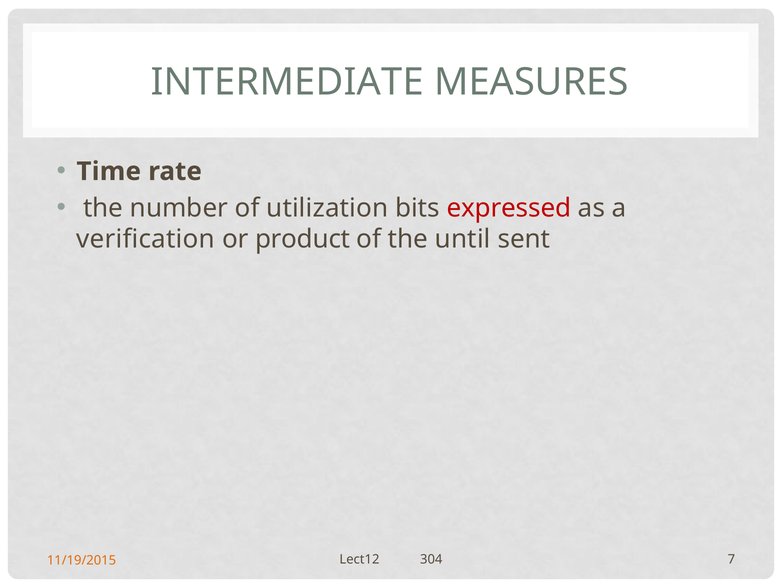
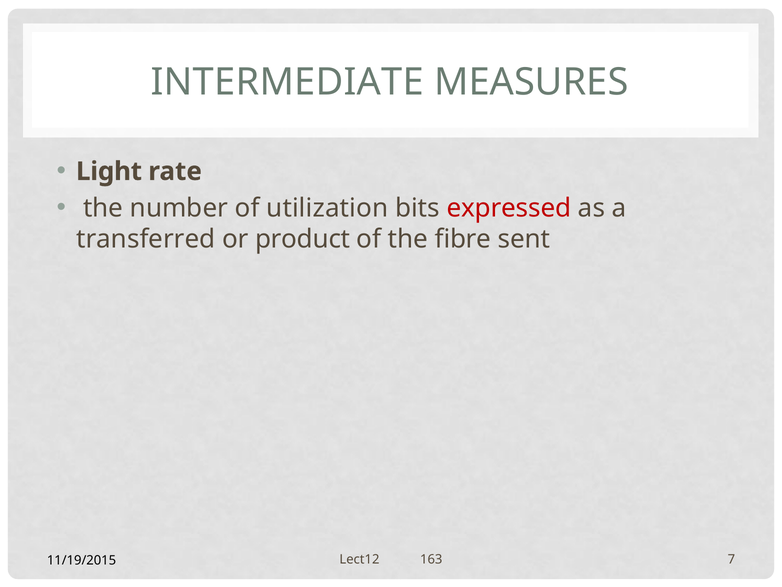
Time: Time -> Light (109, 171)
verification: verification -> transferred (146, 239)
until: until -> fibre (463, 239)
304: 304 -> 163 (431, 559)
11/19/2015 colour: orange -> black (82, 560)
